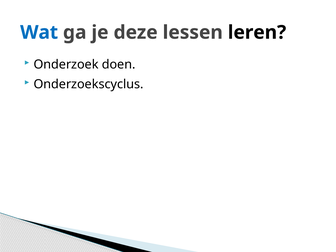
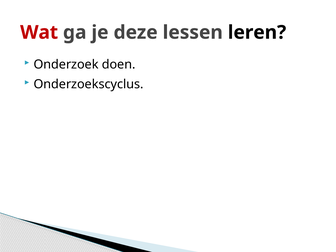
Wat colour: blue -> red (39, 32)
